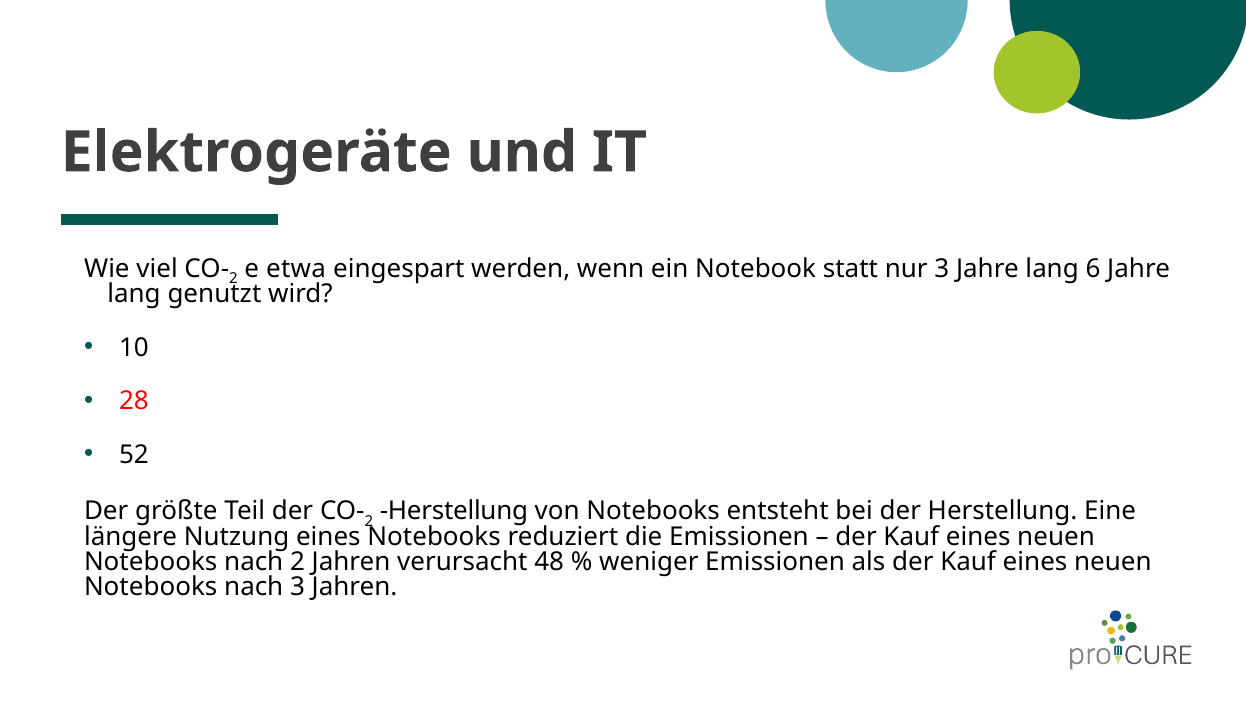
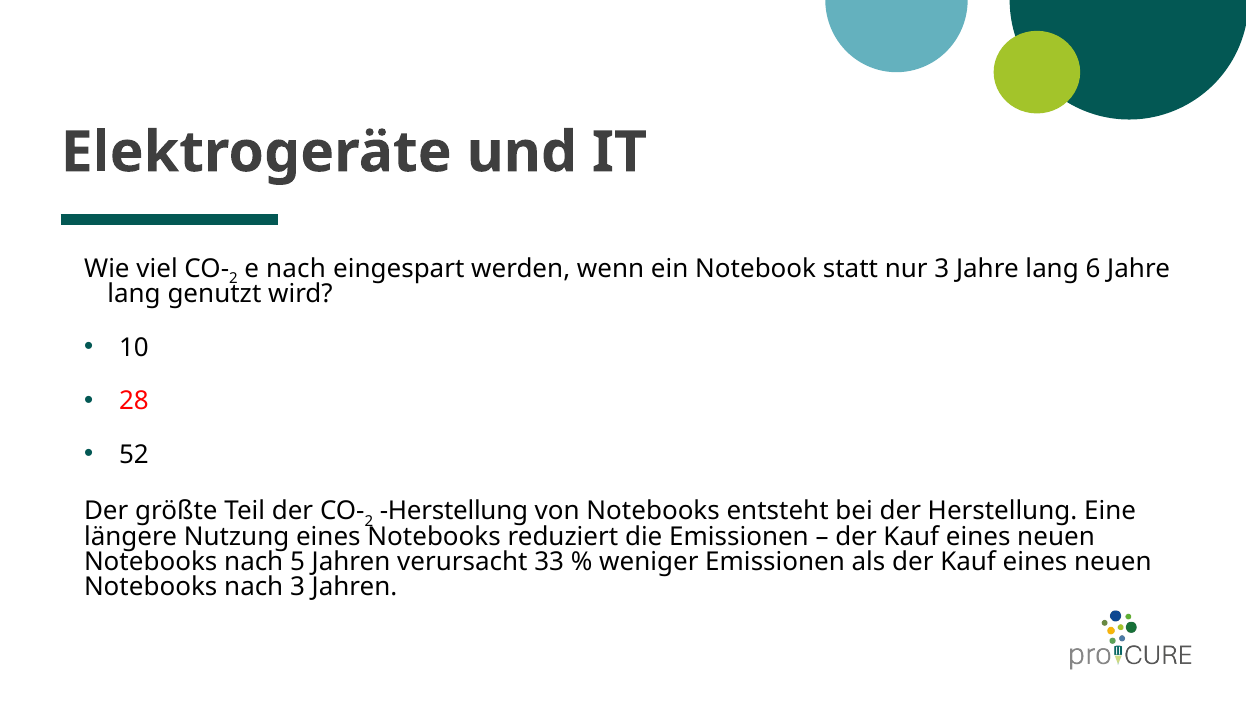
e etwa: etwa -> nach (296, 269)
nach 2: 2 -> 5 (298, 562)
48: 48 -> 33 (549, 562)
